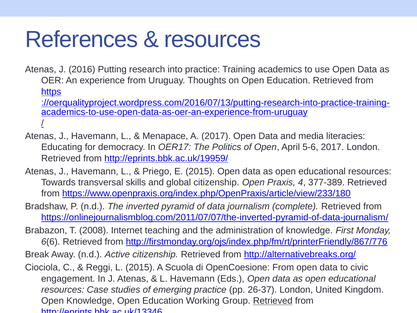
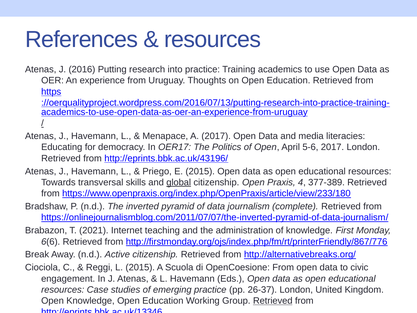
http://eprints.bbk.ac.uk/19959/: http://eprints.bbk.ac.uk/19959/ -> http://eprints.bbk.ac.uk/43196/ (166, 158)
global underline: none -> present (179, 182)
2008: 2008 -> 2021 (94, 230)
